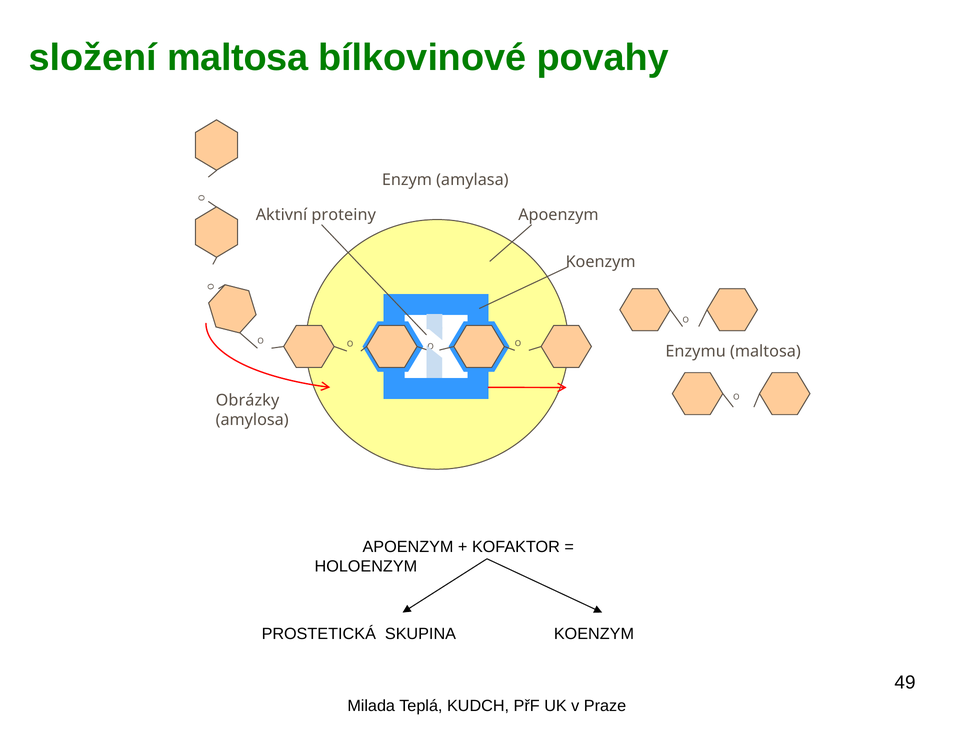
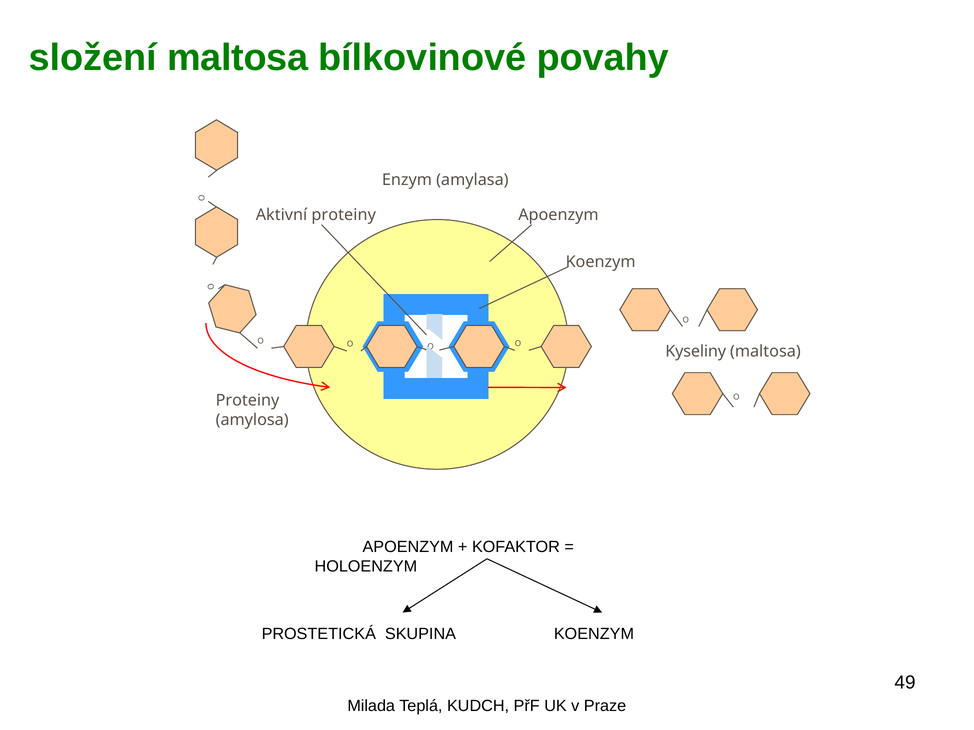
Enzymu: Enzymu -> Kyseliny (696, 352)
Obrázky: Obrázky -> Proteiny (248, 401)
